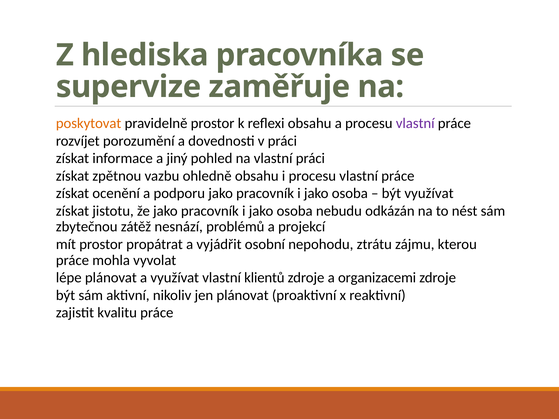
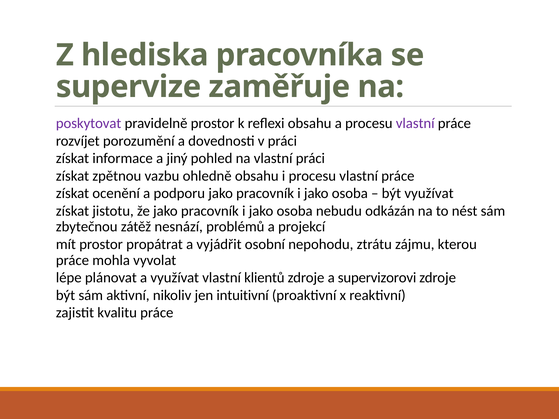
poskytovat colour: orange -> purple (89, 124)
organizacemi: organizacemi -> supervizorovi (377, 278)
jen plánovat: plánovat -> intuitivní (243, 295)
